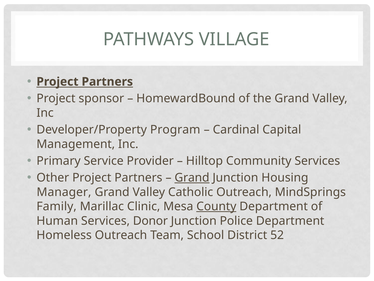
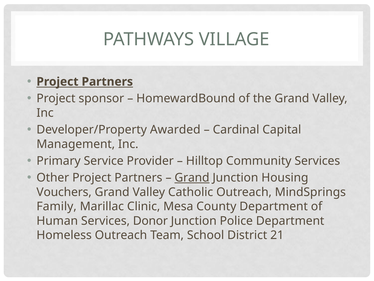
Program: Program -> Awarded (175, 130)
Manager: Manager -> Vouchers (64, 192)
County underline: present -> none (216, 206)
52: 52 -> 21 (277, 235)
